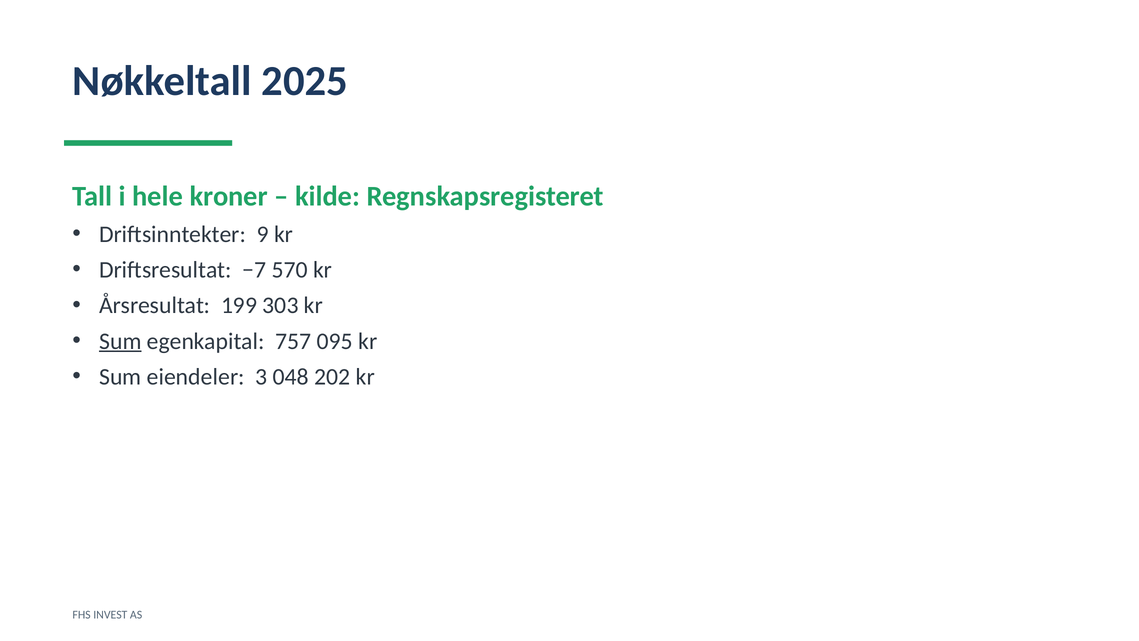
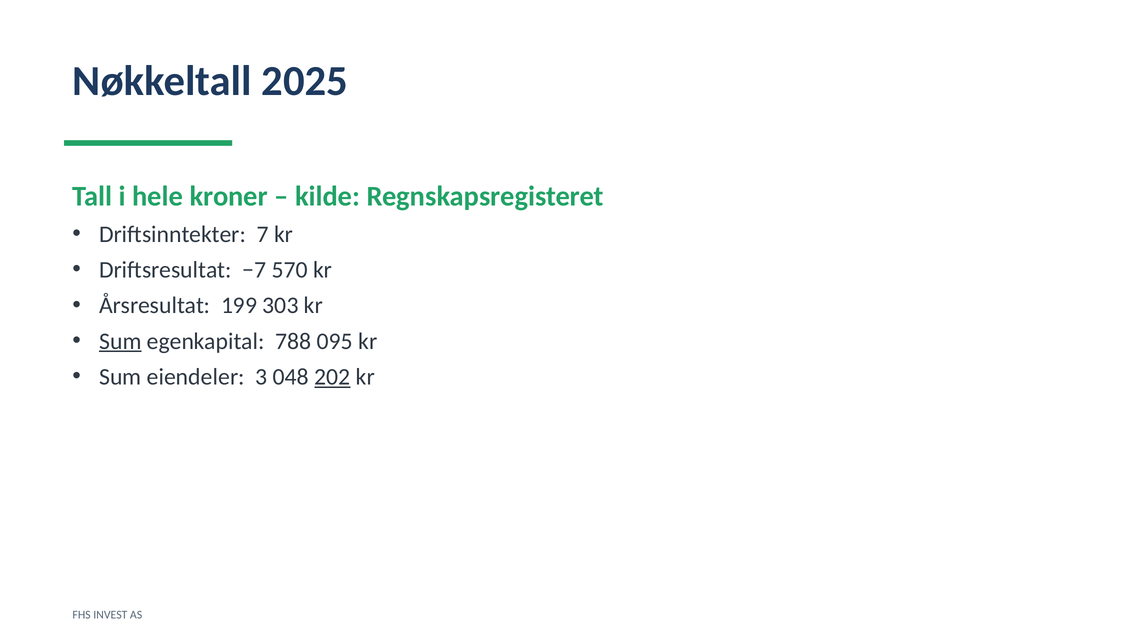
9: 9 -> 7 (263, 234)
757: 757 -> 788 (293, 341)
202 underline: none -> present (332, 377)
